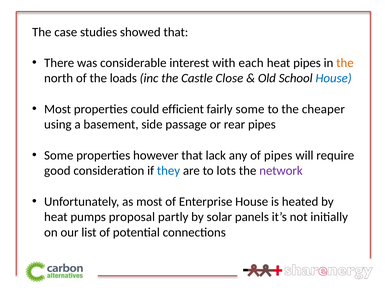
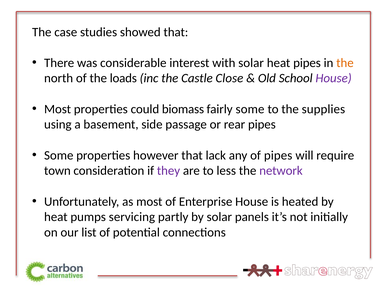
with each: each -> solar (251, 63)
House colour: blue -> purple (334, 78)
efficient: efficient -> biomass (183, 109)
cheaper: cheaper -> supplies (323, 109)
good: good -> town (57, 171)
they colour: blue -> purple (168, 171)
lots: lots -> less (226, 171)
proposal: proposal -> servicing (132, 217)
